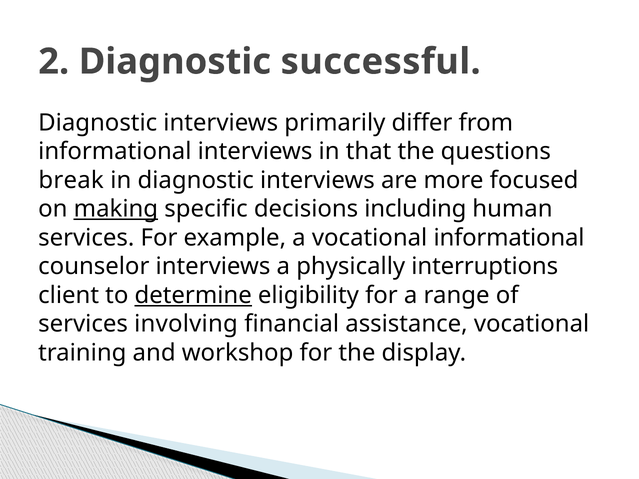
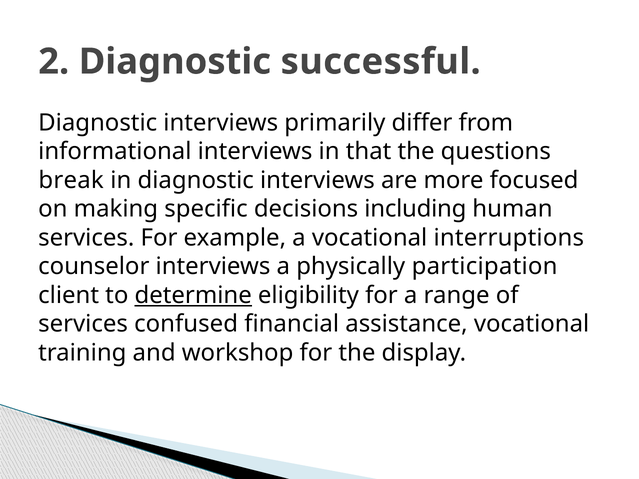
making underline: present -> none (116, 209)
vocational informational: informational -> interruptions (509, 238)
interruptions: interruptions -> participation (485, 267)
involving: involving -> confused (186, 324)
